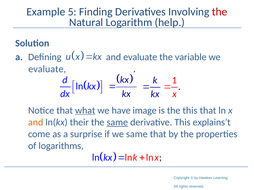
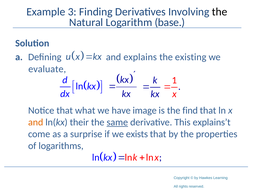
5: 5 -> 3 (72, 12)
the colour: red -> black (220, 12)
help: help -> base (170, 22)
and evaluate: evaluate -> explains (140, 57)
variable: variable -> existing (191, 57)
what underline: present -> none (85, 111)
the this: this -> find (190, 111)
we same: same -> exists (137, 134)
